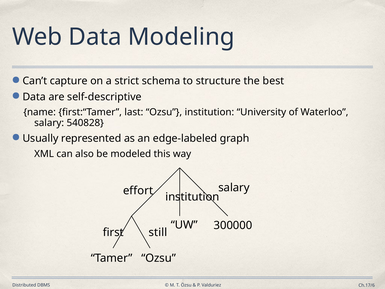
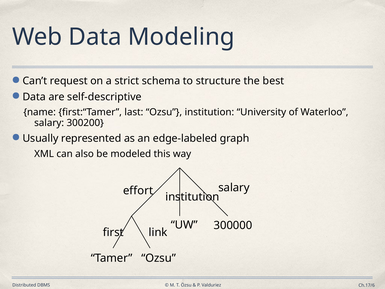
capture: capture -> request (69, 81)
540828: 540828 -> 300200 (85, 123)
still: still -> link (158, 232)
